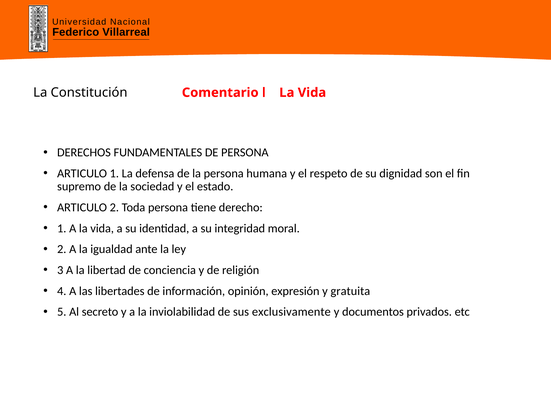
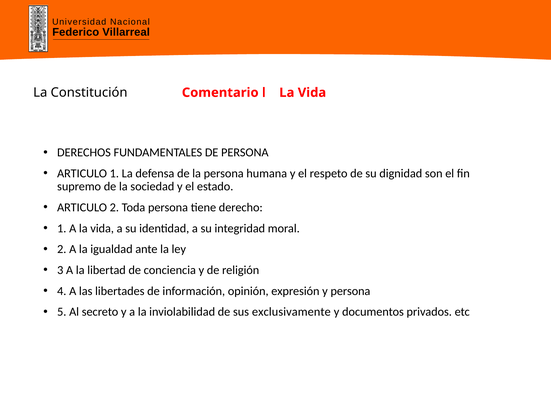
y gratuita: gratuita -> persona (350, 290)
